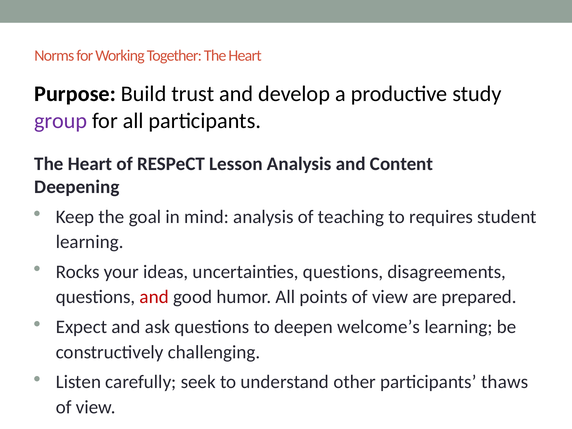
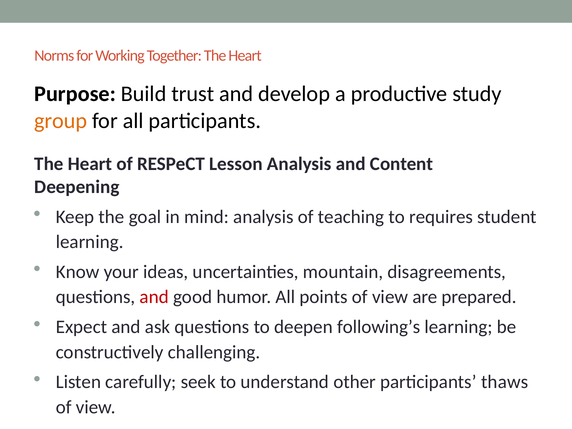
group colour: purple -> orange (61, 121)
Rocks: Rocks -> Know (78, 272)
uncertainties questions: questions -> mountain (343, 272)
welcome’s: welcome’s -> following’s (379, 327)
